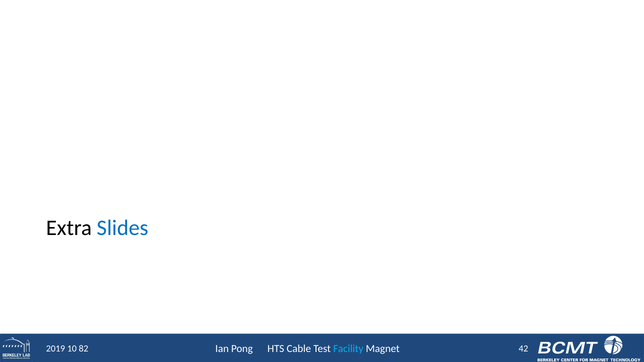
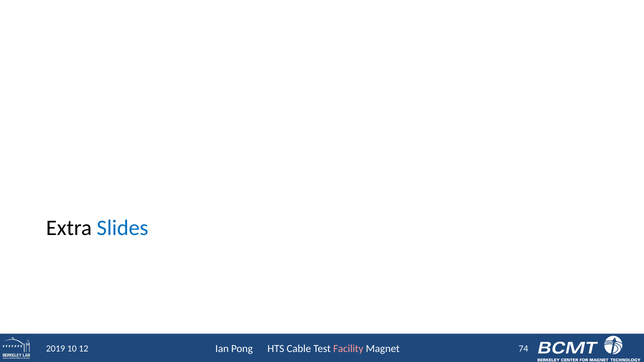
Facility colour: light blue -> pink (348, 349)
42: 42 -> 74 (523, 349)
82: 82 -> 12 (84, 349)
